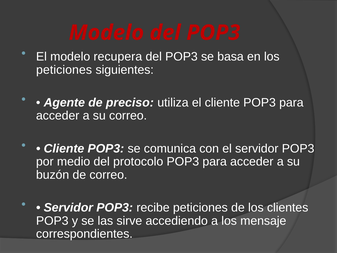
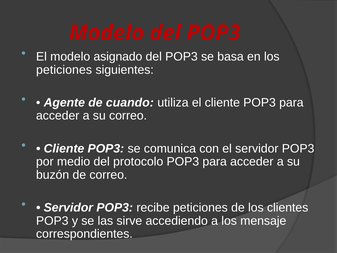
recupera: recupera -> asignado (118, 57)
preciso: preciso -> cuando (130, 102)
